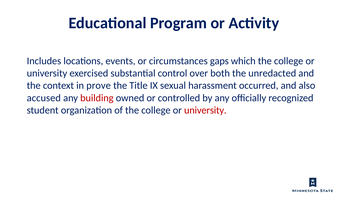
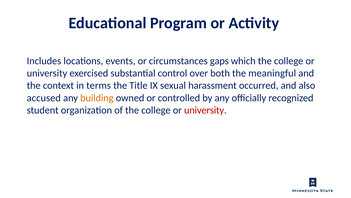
unredacted: unredacted -> meaningful (272, 73)
prove: prove -> terms (99, 85)
building colour: red -> orange (97, 98)
